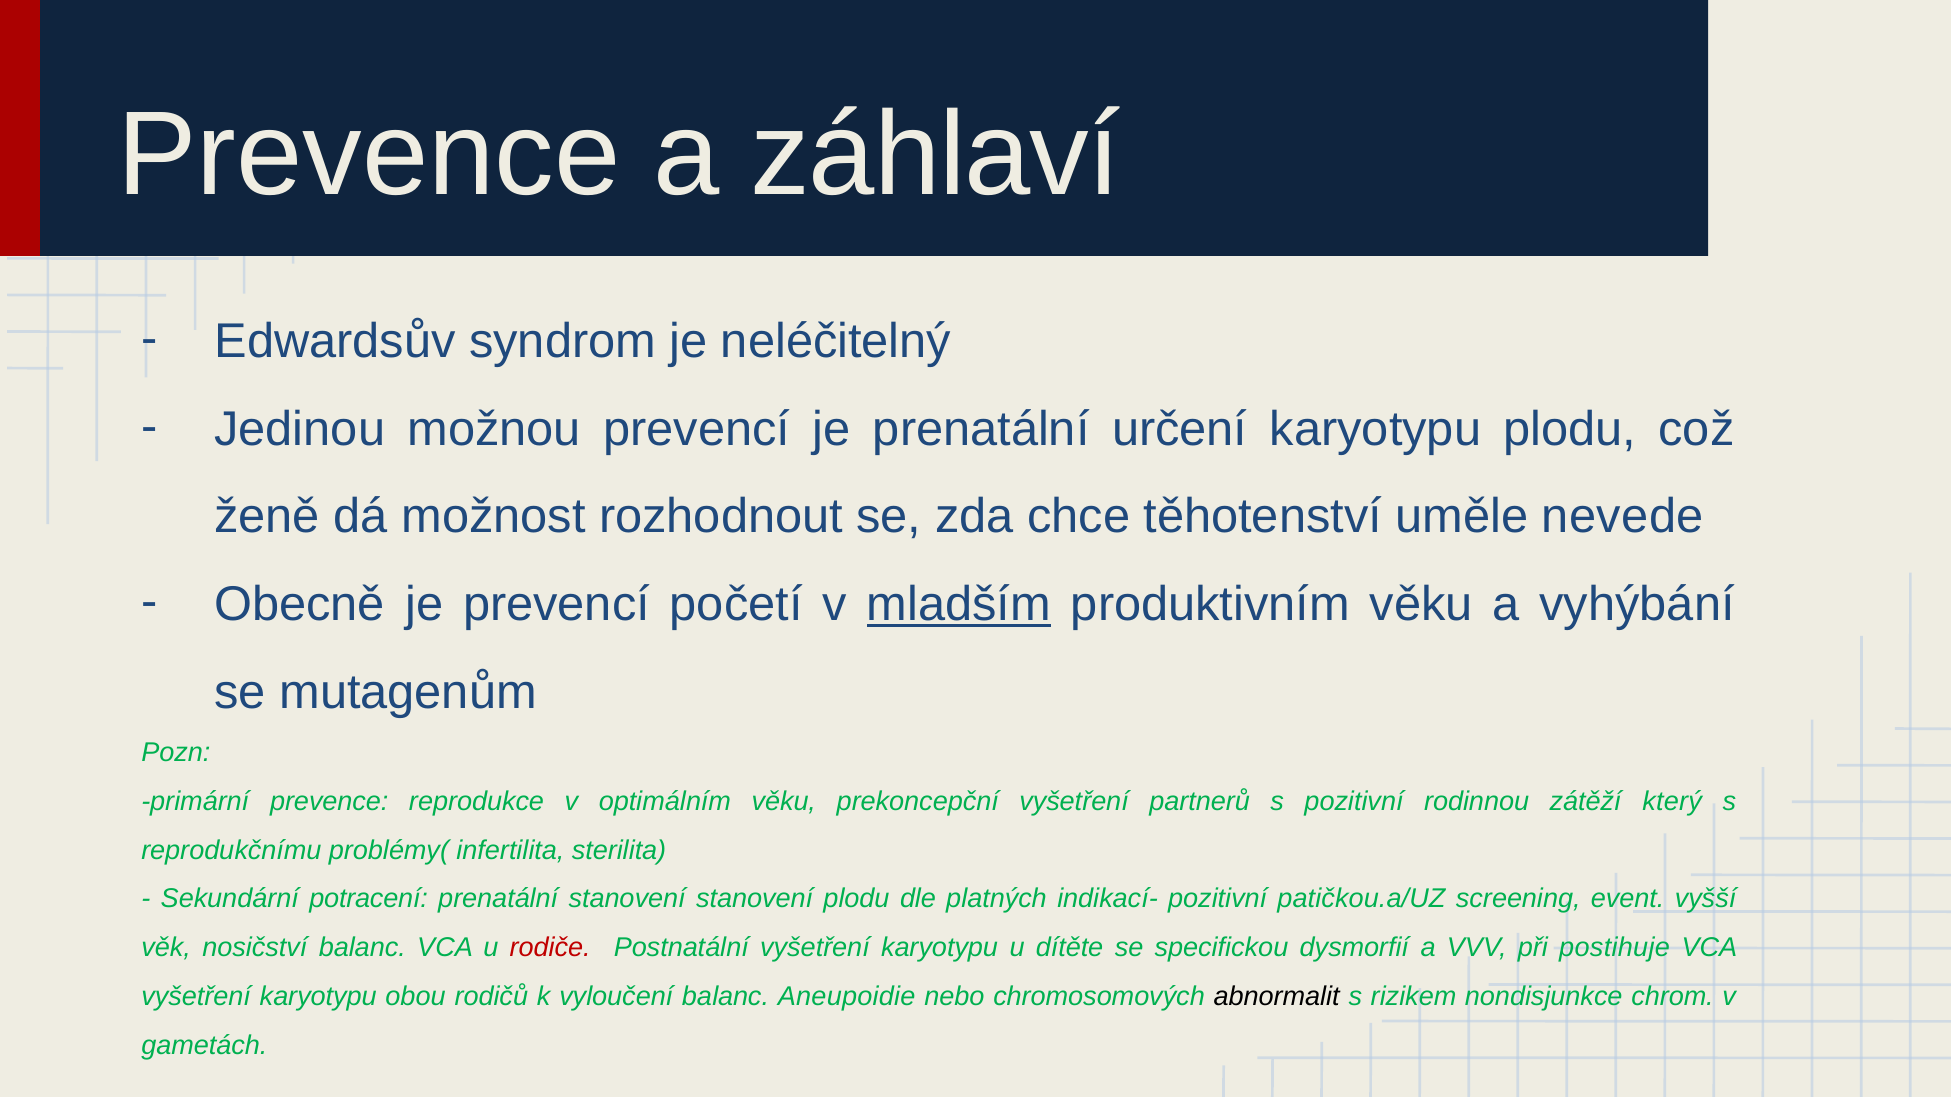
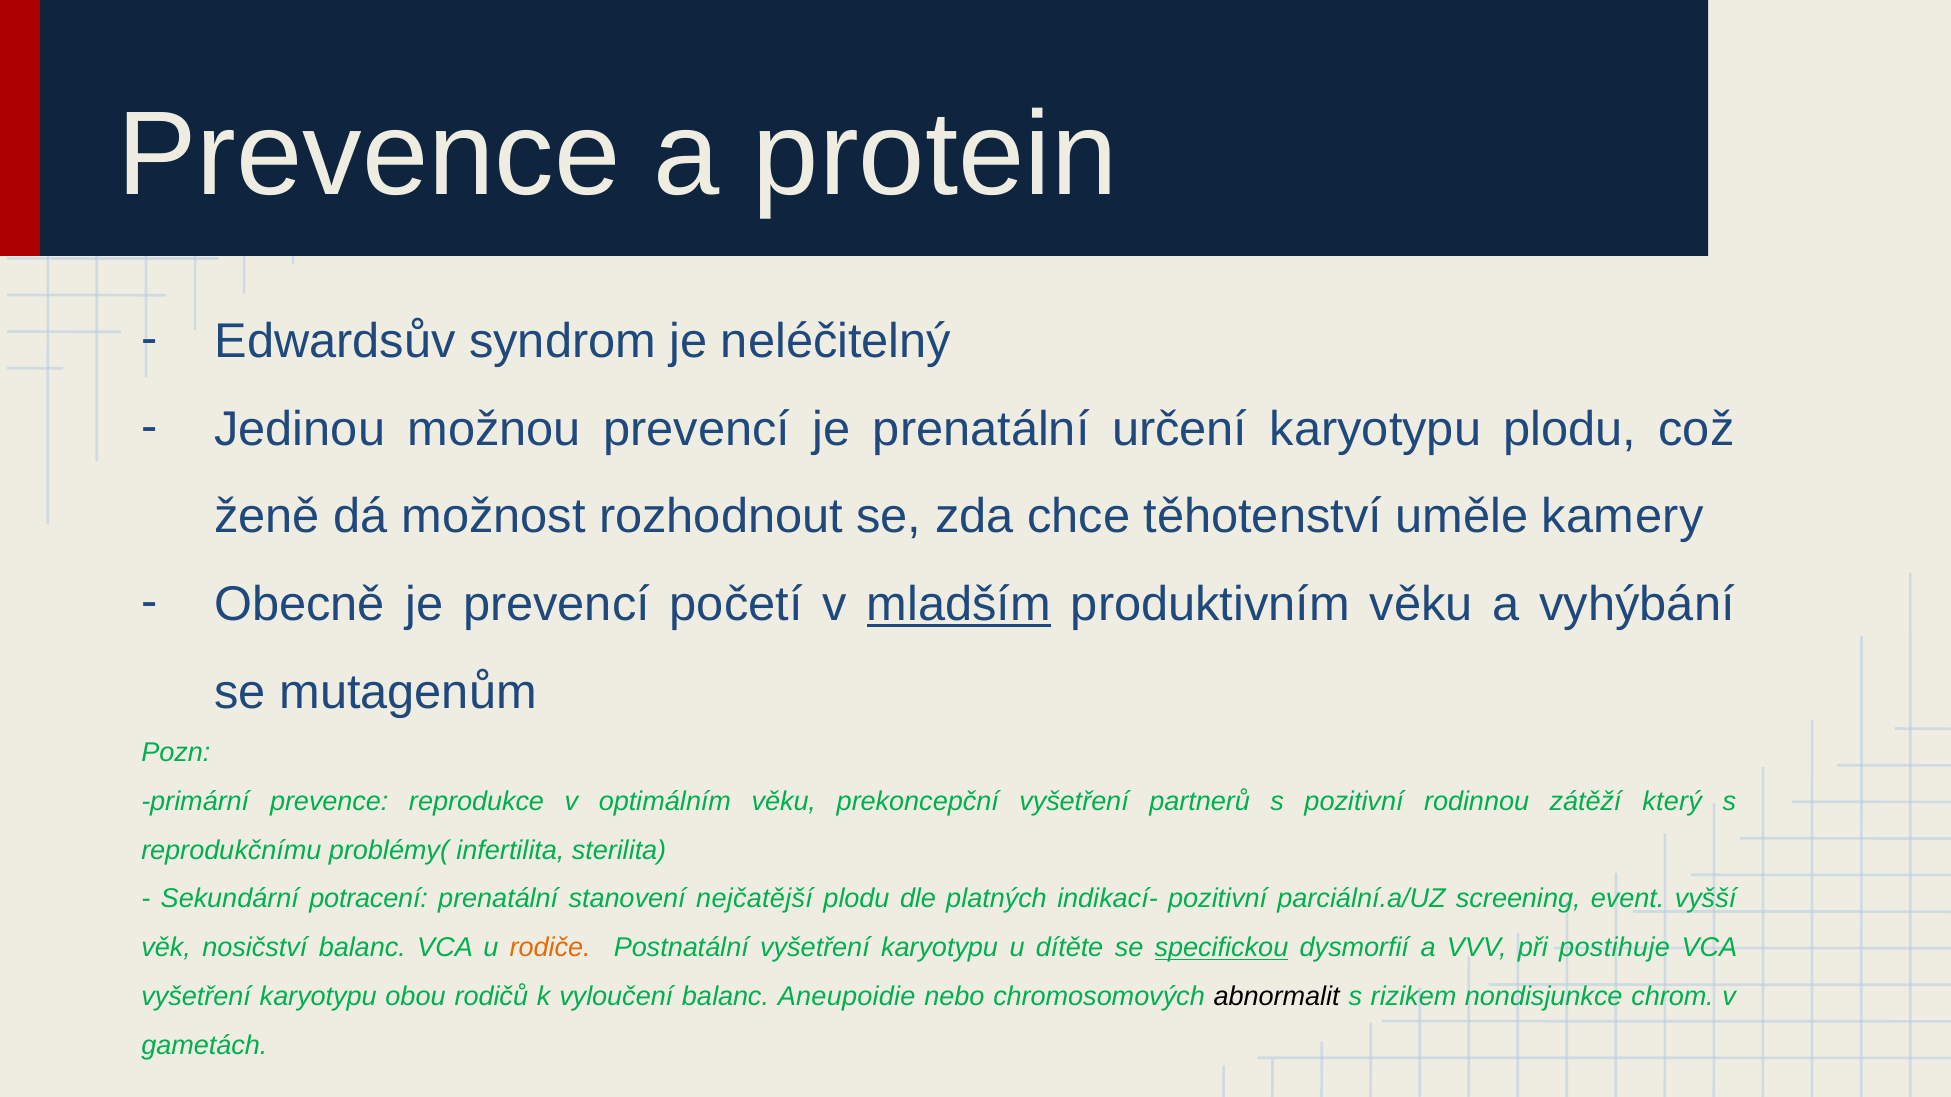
záhlaví: záhlaví -> protein (935, 155)
nevede: nevede -> kamery (1623, 517)
stanovení stanovení: stanovení -> nejčatější (755, 899)
patičkou.a/UZ: patičkou.a/UZ -> parciální.a/UZ (1362, 899)
rodiče colour: red -> orange (550, 948)
specifickou underline: none -> present (1221, 948)
